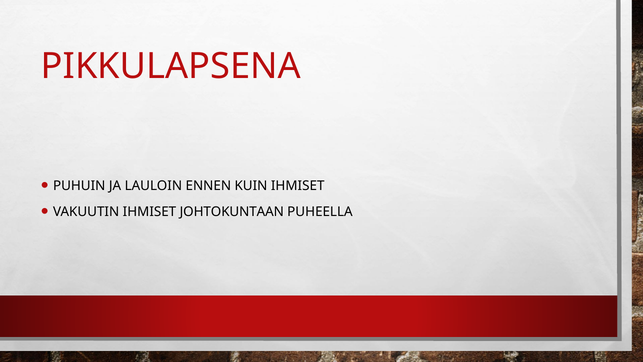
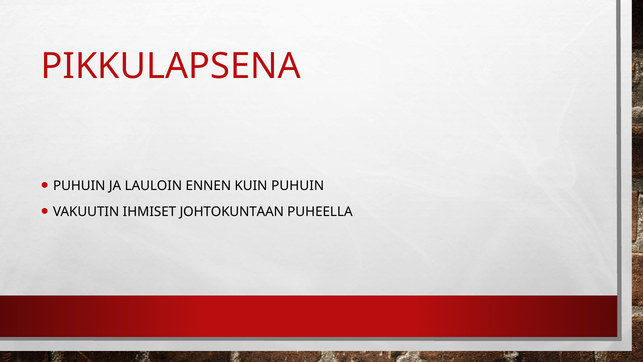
KUIN IHMISET: IHMISET -> PUHUIN (298, 186)
